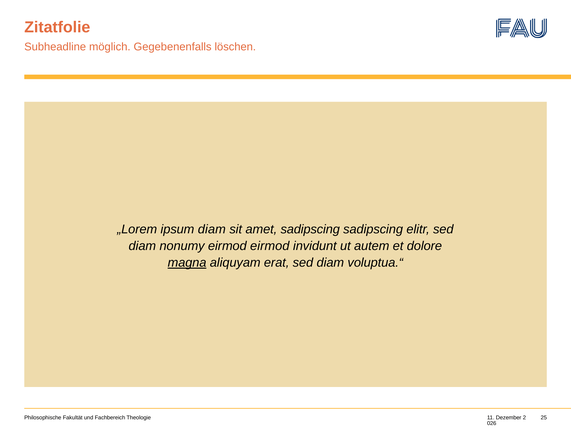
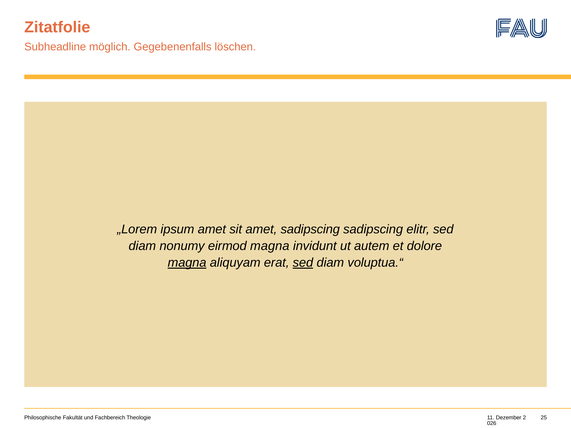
ipsum diam: diam -> amet (212, 229)
eirmod eirmod: eirmod -> magna (270, 246)
sed underline: none -> present (303, 263)
